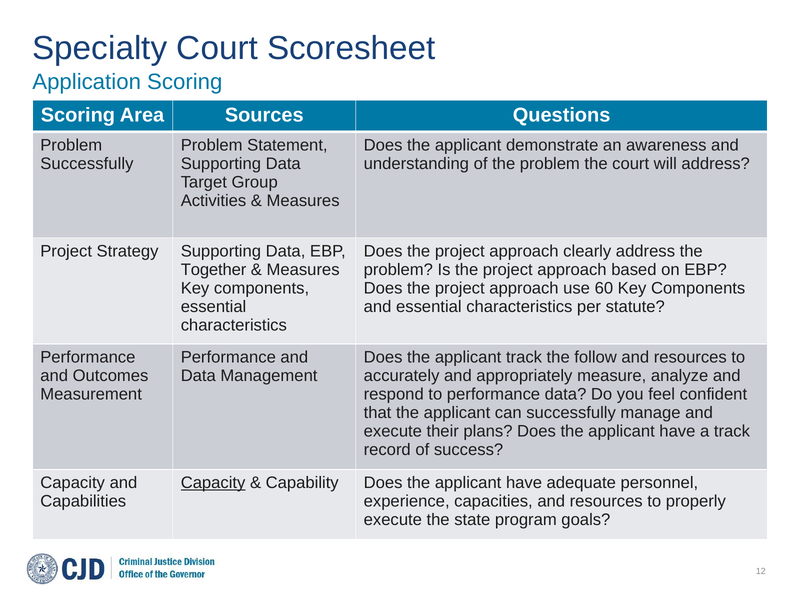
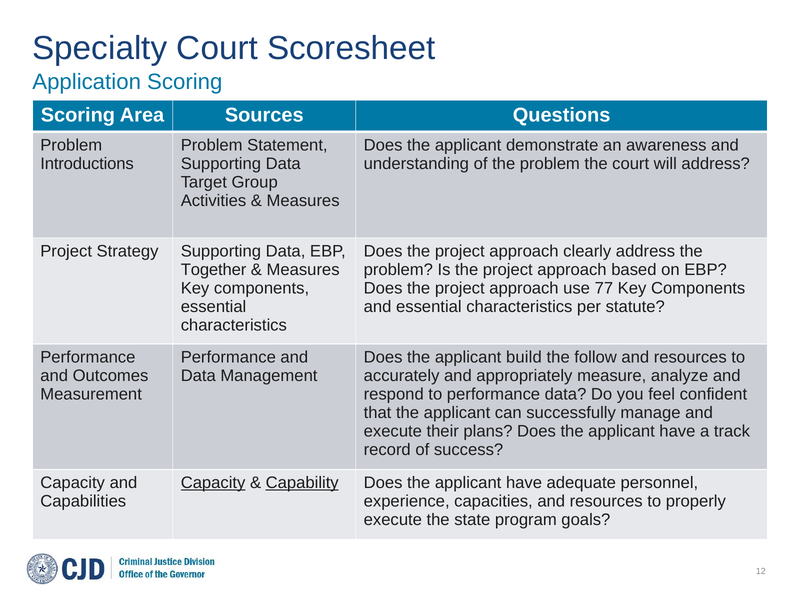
Successfully: Successfully -> Introductions (87, 164)
60: 60 -> 77 (604, 288)
applicant track: track -> build (524, 357)
Capability underline: none -> present (302, 483)
